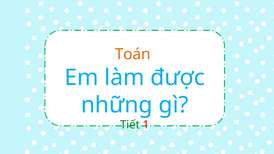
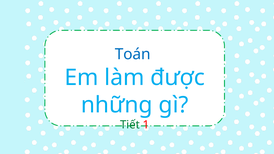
Toán colour: orange -> blue (133, 54)
